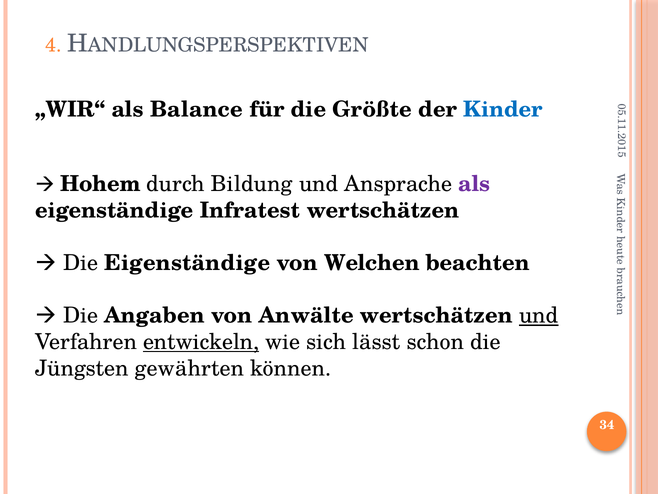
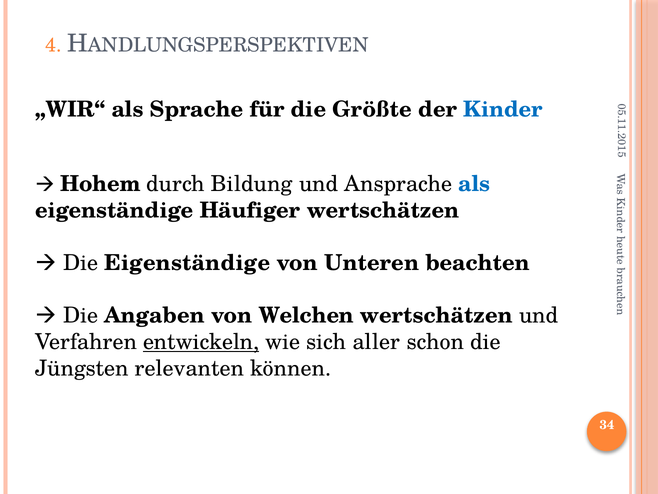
Balance: Balance -> Sprache (197, 109)
als colour: purple -> blue (474, 184)
Infratest: Infratest -> Häufiger (250, 210)
Welchen: Welchen -> Unteren (372, 263)
Anwälte: Anwälte -> Welchen (306, 315)
und underline: present -> none (539, 315)
lässt: lässt -> aller (376, 342)
gewährten: gewährten -> relevanten (190, 368)
